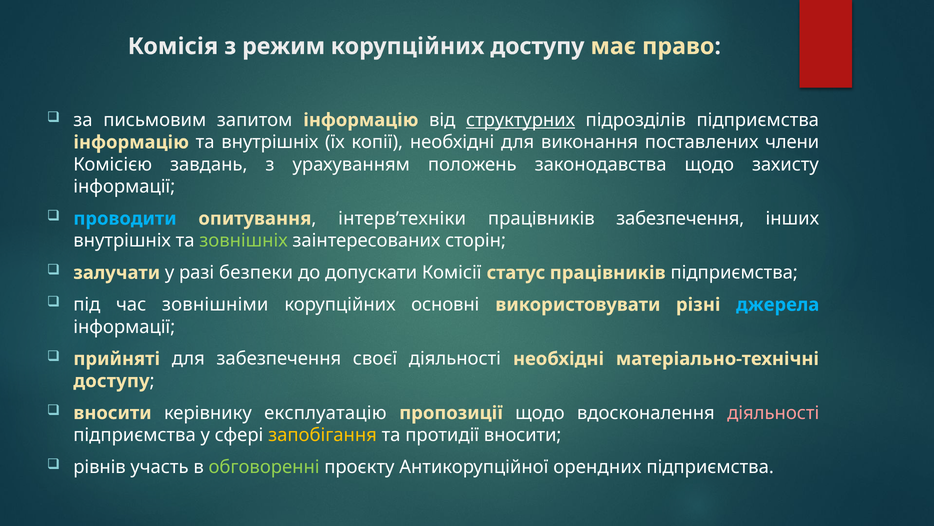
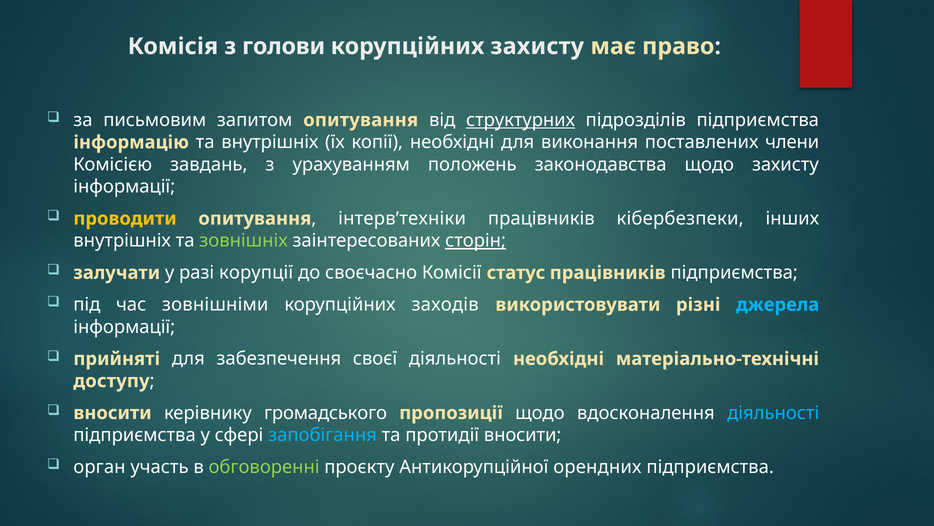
режим: режим -> голови (284, 46)
корупційних доступу: доступу -> захисту (537, 46)
запитом інформацію: інформацію -> опитування (361, 120)
проводити colour: light blue -> yellow (125, 218)
працівників забезпечення: забезпечення -> кібербезпеки (680, 218)
сторін underline: none -> present (476, 241)
безпеки: безпеки -> корупції (256, 272)
допускати: допускати -> своєчасно (371, 272)
основні: основні -> заходів (445, 304)
експлуатацію: експлуатацію -> громадського (326, 413)
діяльності colour: pink -> light blue (773, 413)
запобігання colour: yellow -> light blue (323, 435)
рівнів: рівнів -> орган (99, 467)
